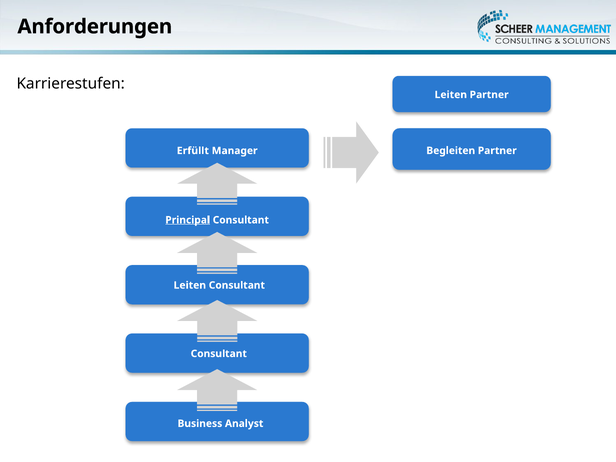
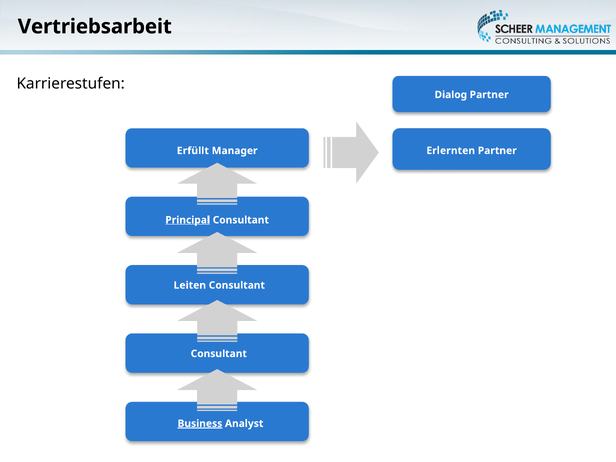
Anforderungen: Anforderungen -> Vertriebsarbeit (95, 27)
Leiten: Leiten -> Dialog (451, 95)
Begleiten: Begleiten -> Erlernten (451, 151)
Business underline: none -> present (200, 424)
